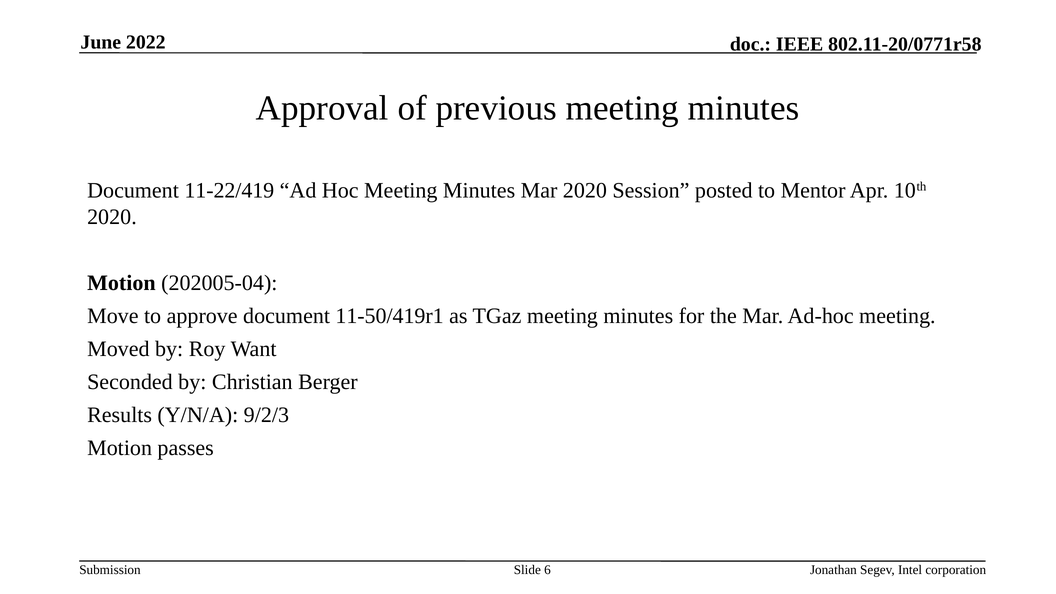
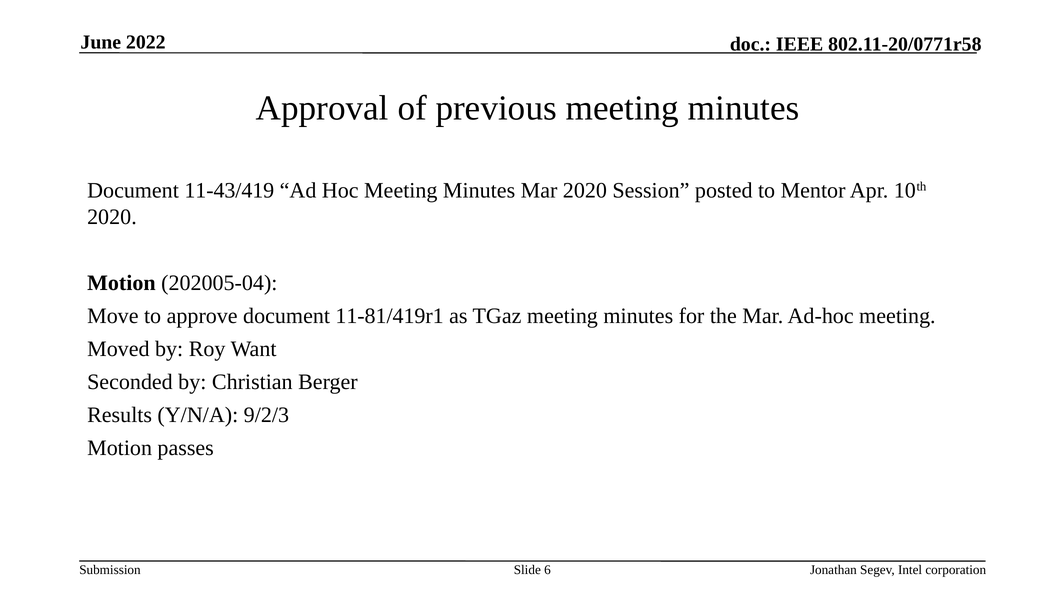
11-22/419: 11-22/419 -> 11-43/419 (229, 190)
11-50/419r1: 11-50/419r1 -> 11-81/419r1 (390, 316)
